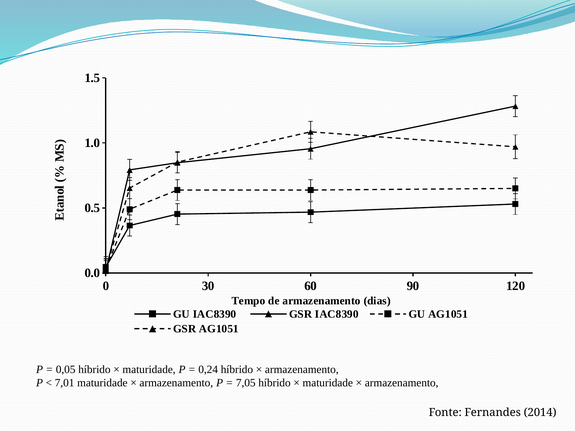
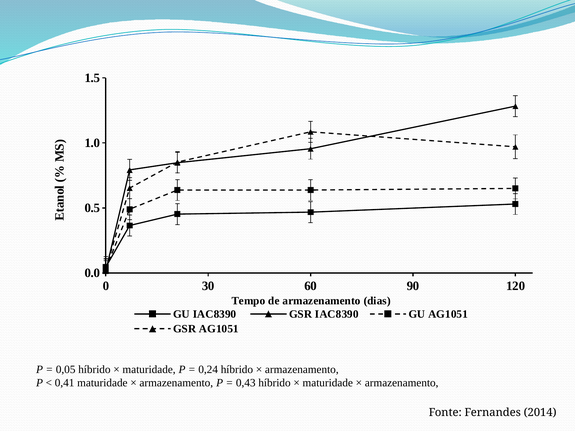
7,01: 7,01 -> 0,41 (65, 383)
7,05: 7,05 -> 0,43 (246, 383)
